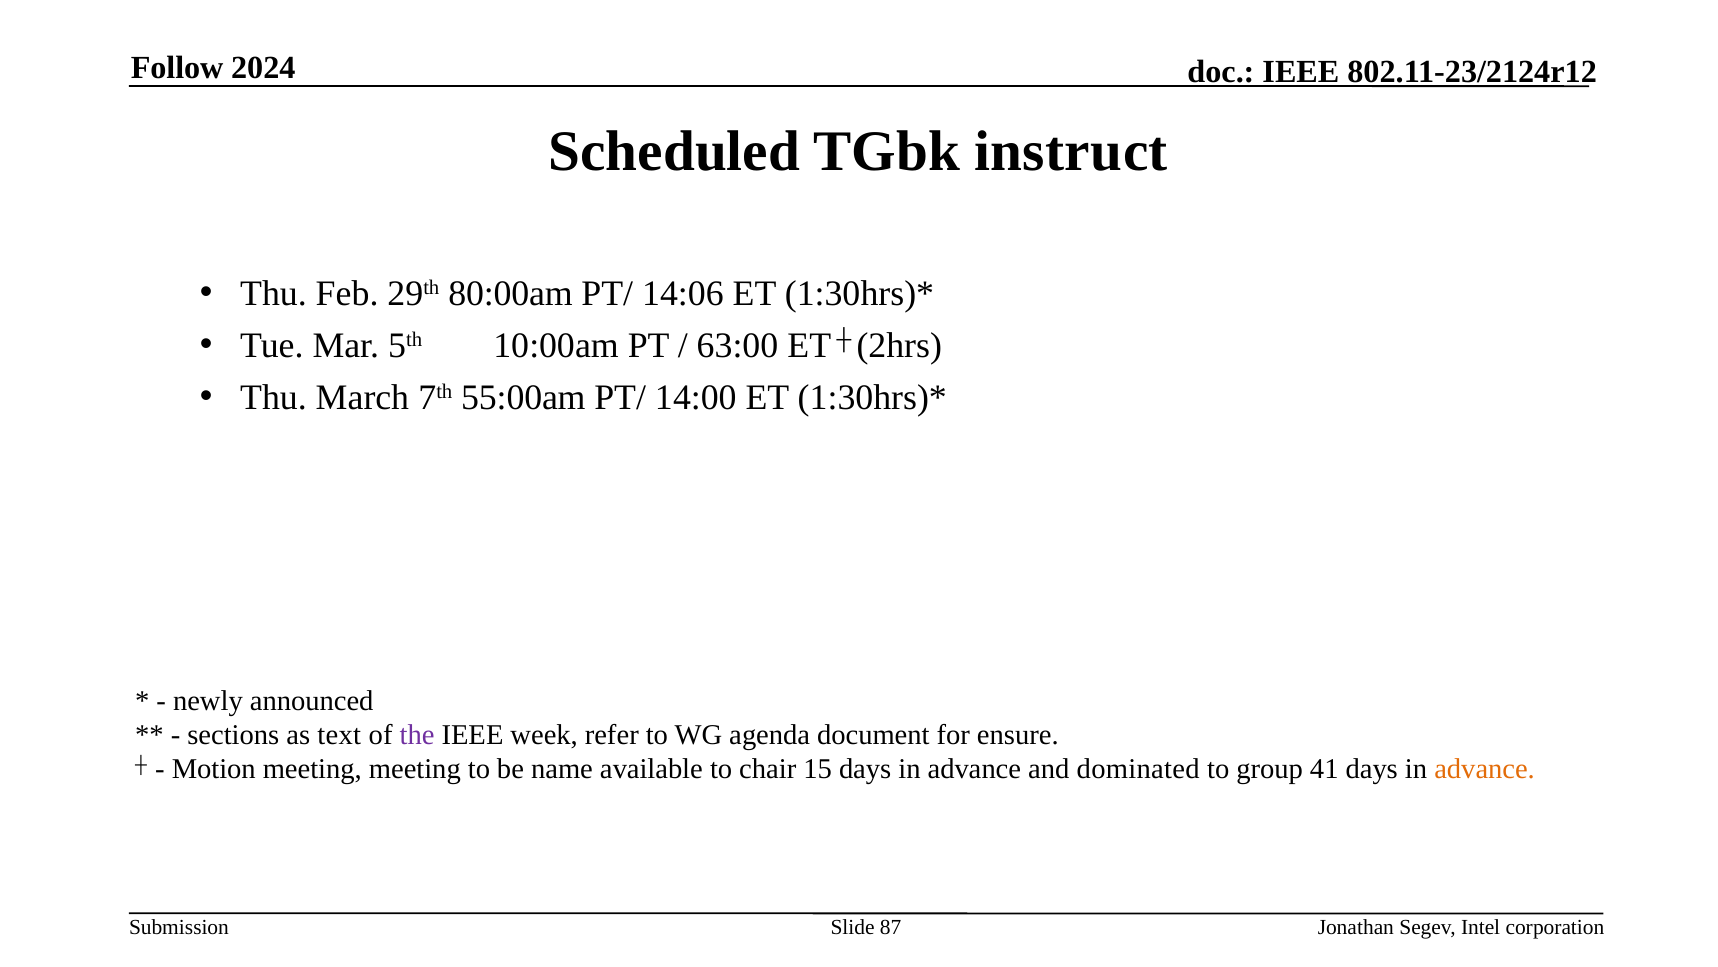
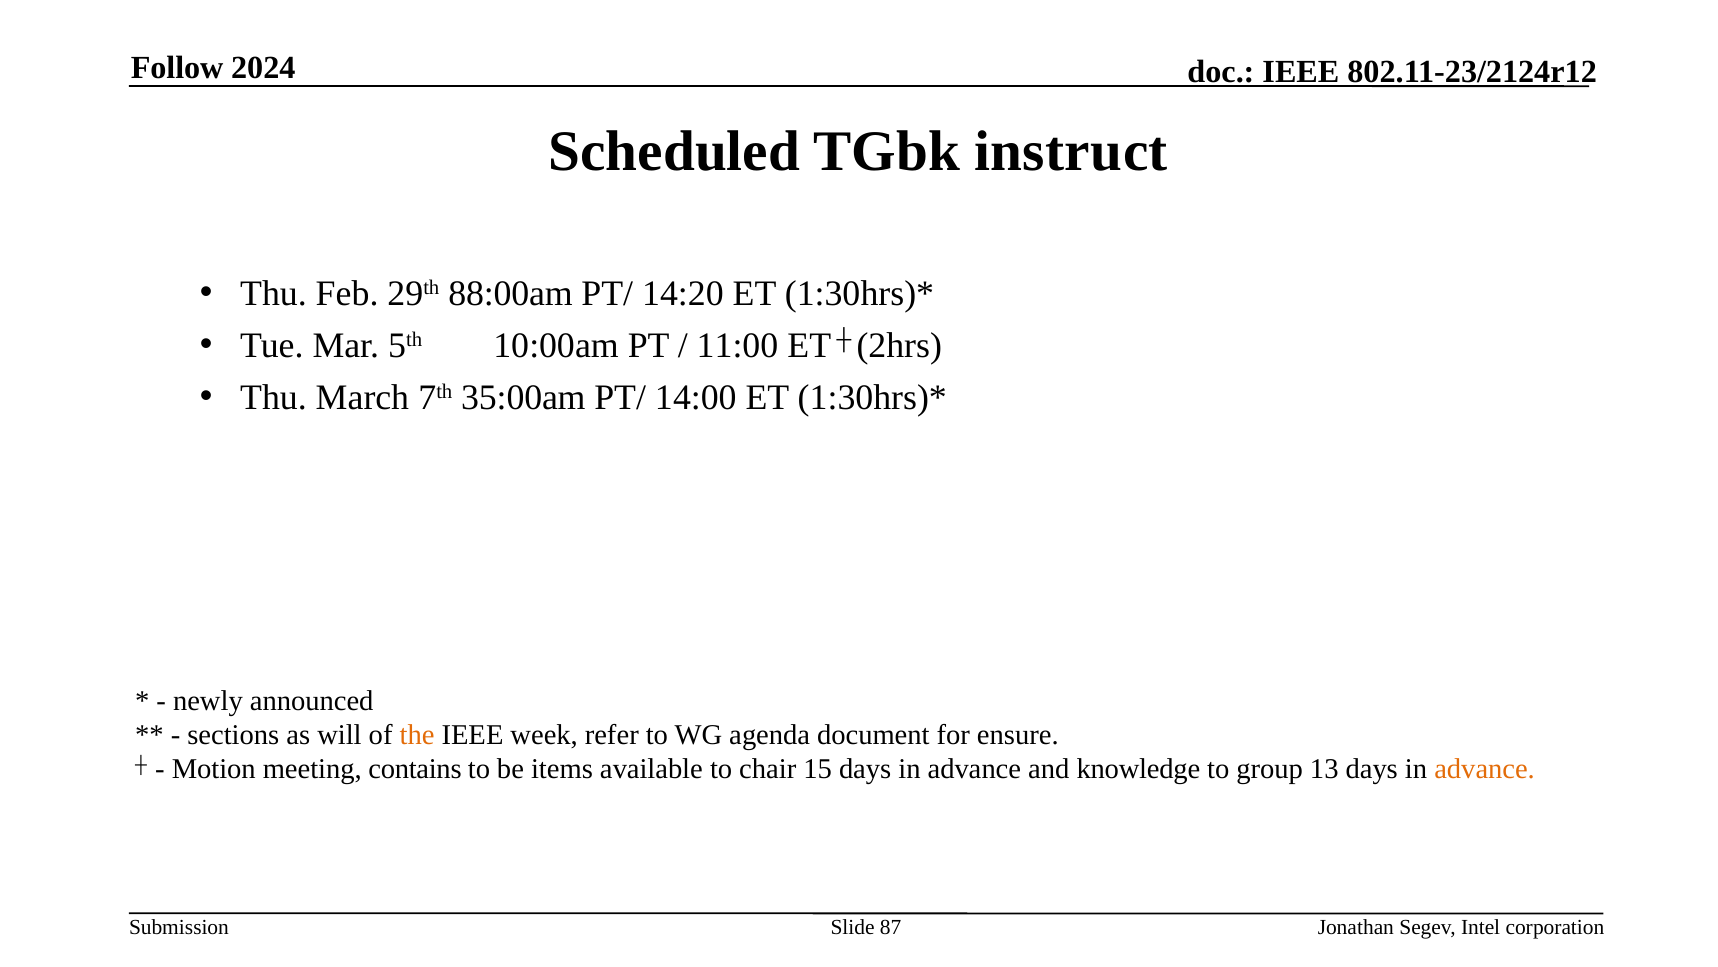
80:00am: 80:00am -> 88:00am (511, 293)
14:06: 14:06 -> 14:20 (683, 293)
63:00: 63:00 -> 11:00 (737, 345)
55:00am: 55:00am -> 35:00am (523, 397)
text: text -> will (339, 735)
the colour: purple -> orange (417, 735)
meeting meeting: meeting -> contains (415, 769)
name: name -> items (562, 769)
dominated: dominated -> knowledge (1138, 769)
41: 41 -> 13 (1324, 769)
